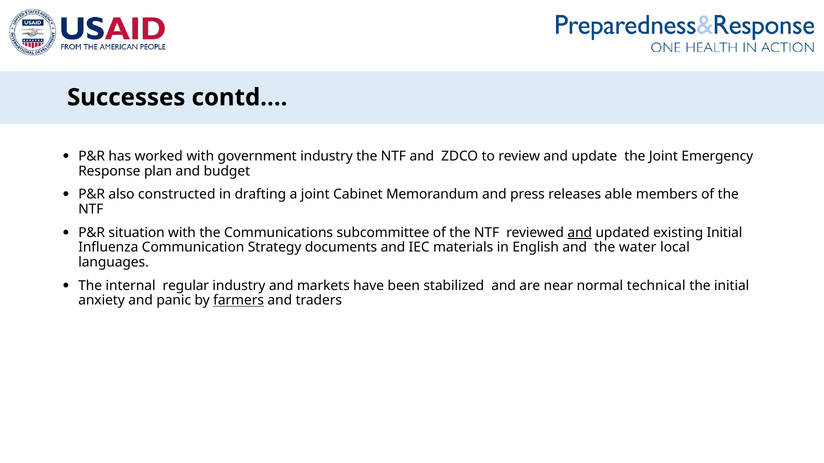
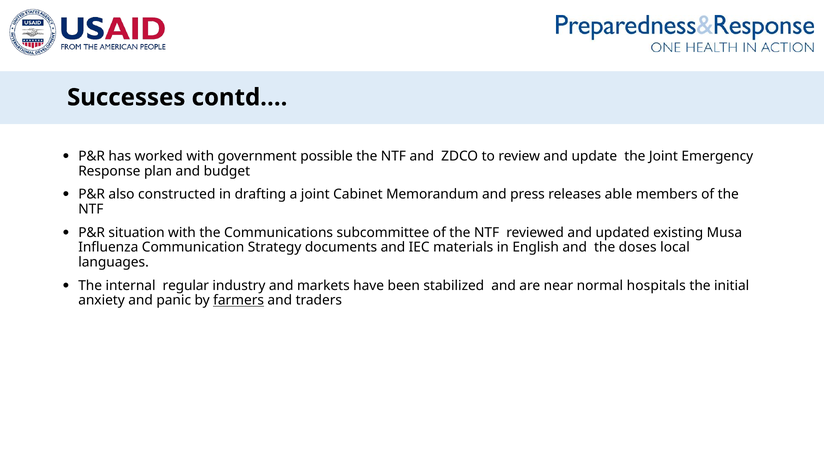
government industry: industry -> possible (327, 156)
and underline: present -> none (580, 233)
existing Initial: Initial -> Musa (724, 233)
water: water -> doses (638, 248)
technical: technical -> hospitals (656, 286)
